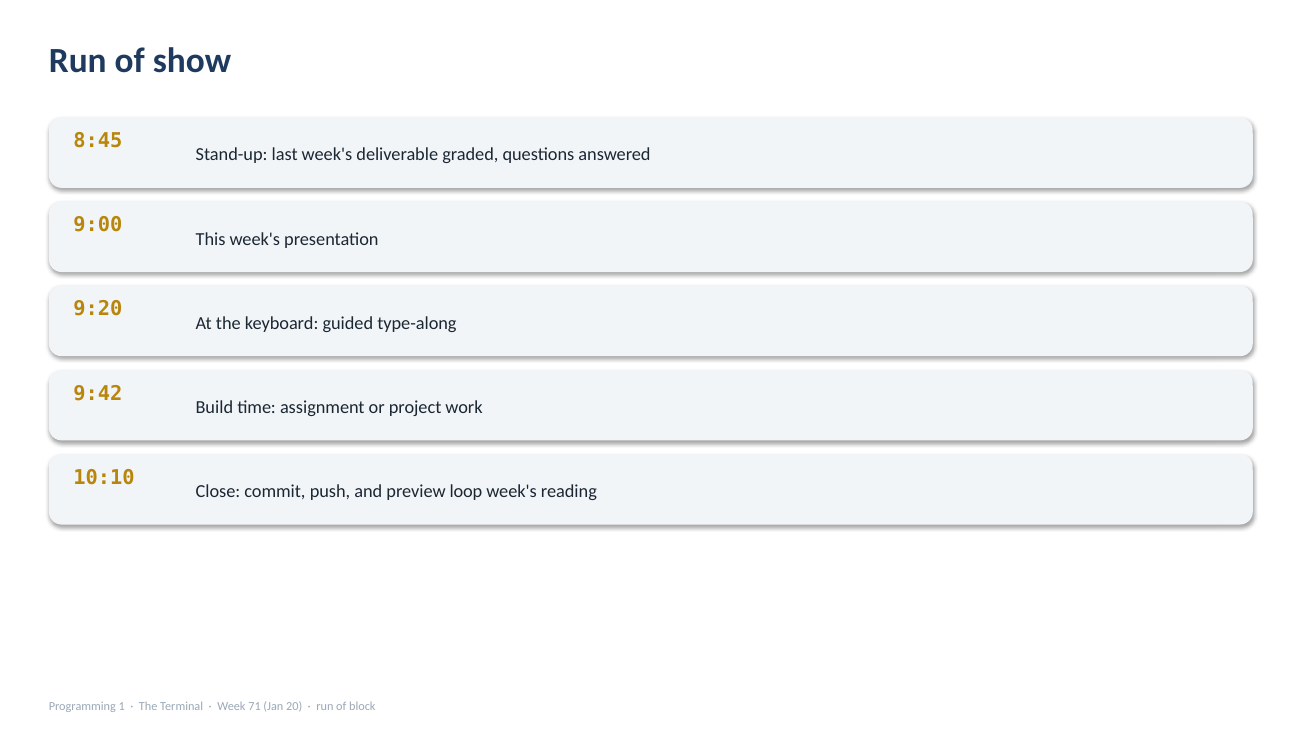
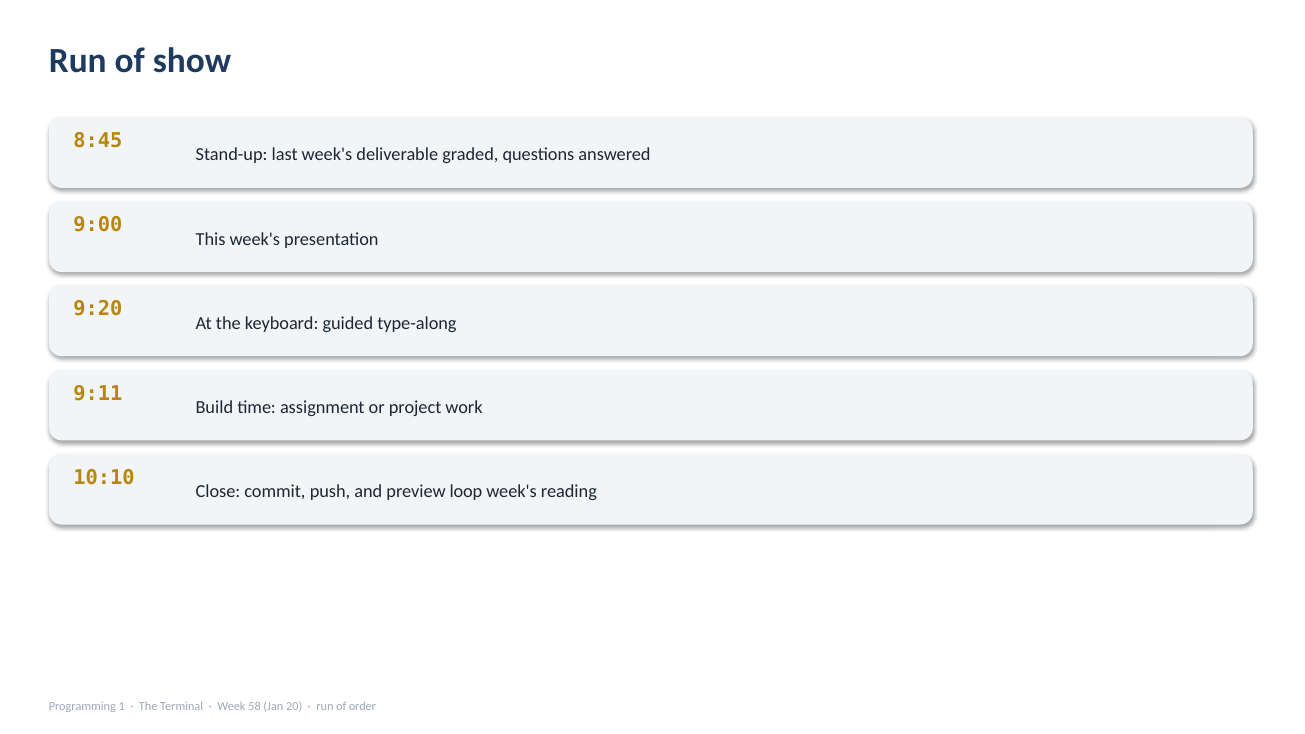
9:42: 9:42 -> 9:11 (98, 393)
71: 71 -> 58 (255, 707)
block: block -> order (362, 707)
